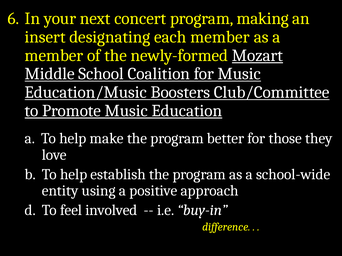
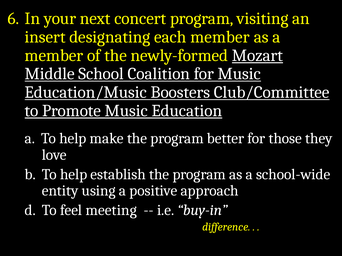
making: making -> visiting (263, 19)
involved: involved -> meeting (111, 211)
